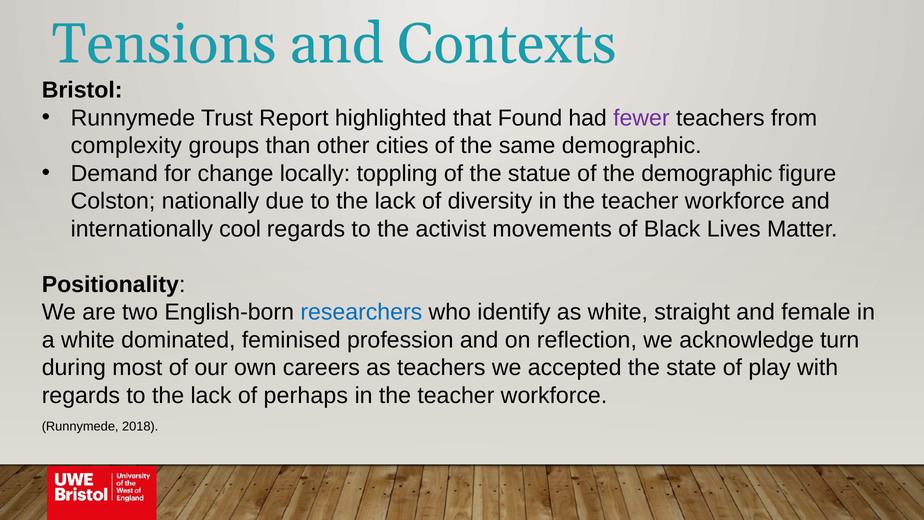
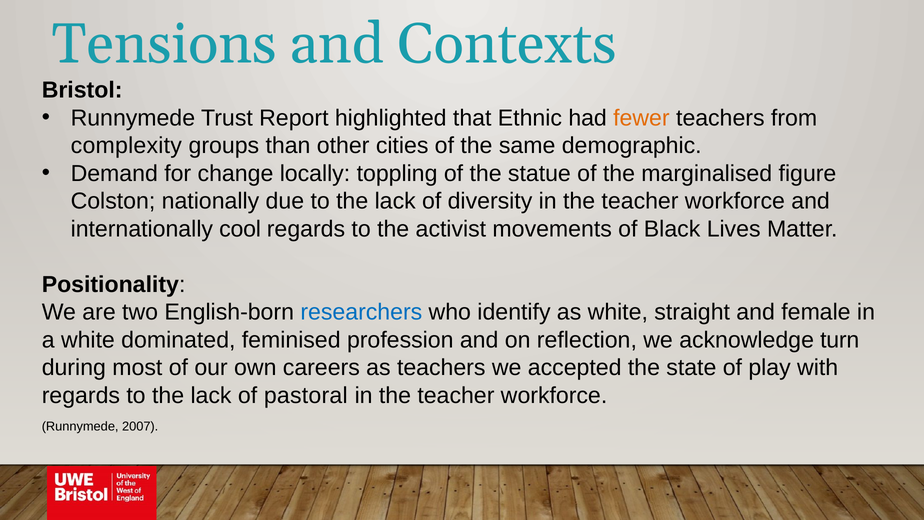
Found: Found -> Ethnic (530, 118)
fewer colour: purple -> orange (641, 118)
the demographic: demographic -> marginalised (707, 173)
perhaps: perhaps -> pastoral (306, 395)
2018: 2018 -> 2007 (140, 426)
